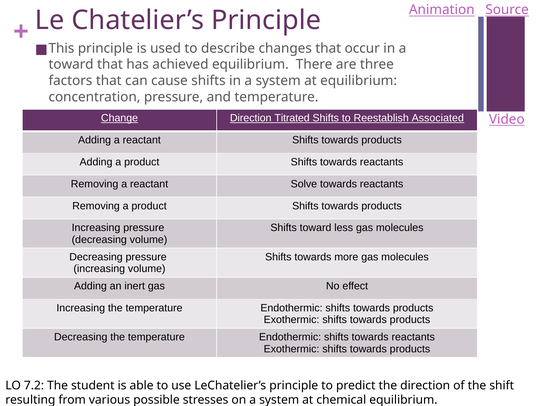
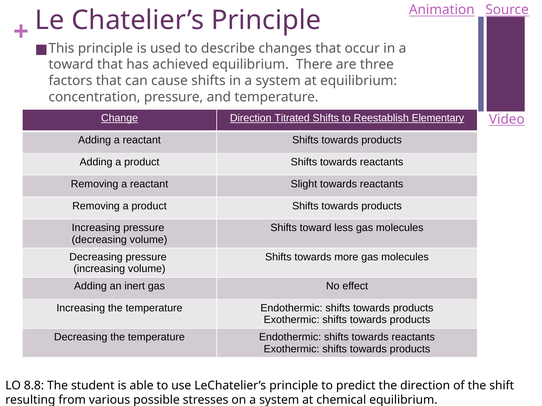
Associated: Associated -> Elementary (438, 118)
Solve: Solve -> Slight (304, 184)
7.2: 7.2 -> 8.8 (34, 386)
